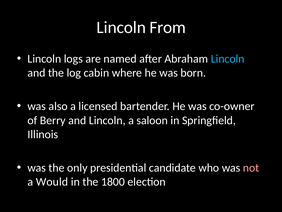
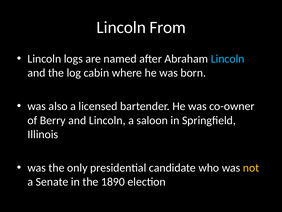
not colour: pink -> yellow (251, 167)
Would: Would -> Senate (52, 181)
1800: 1800 -> 1890 (113, 181)
